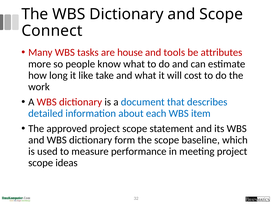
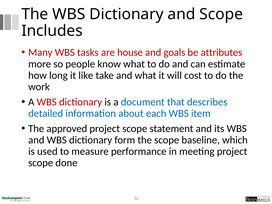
Connect: Connect -> Includes (52, 31)
tools: tools -> goals (174, 53)
ideas: ideas -> done (66, 163)
